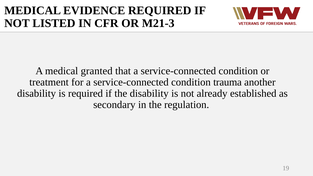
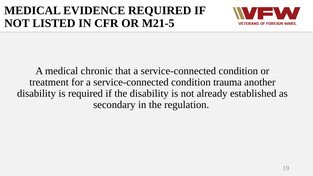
M21-3: M21-3 -> M21-5 (158, 23)
granted: granted -> chronic (97, 71)
